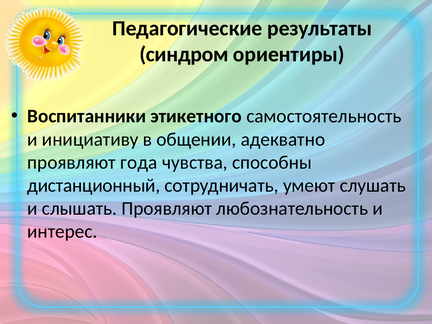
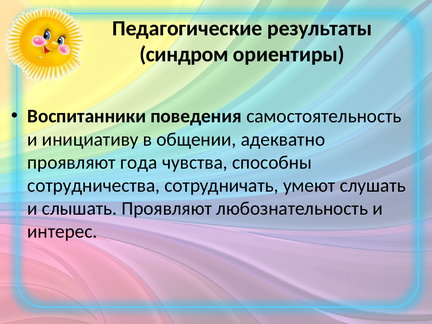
этикетного: этикетного -> поведения (196, 116)
дистанционный: дистанционный -> сотрудничества (94, 185)
